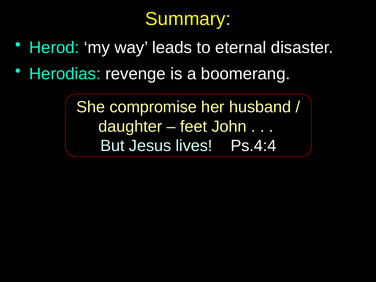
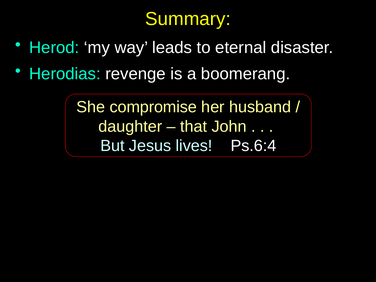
feet: feet -> that (194, 126)
Ps.4:4: Ps.4:4 -> Ps.6:4 (253, 146)
